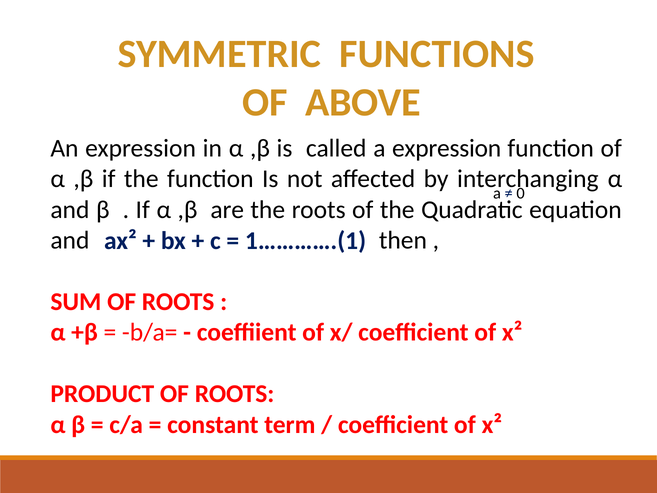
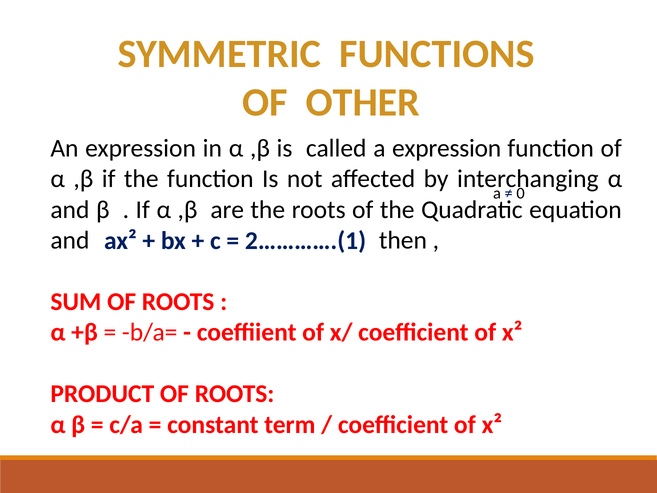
ABOVE: ABOVE -> OTHER (363, 102)
1………….(1: 1………….(1 -> 2………….(1 (306, 241)
